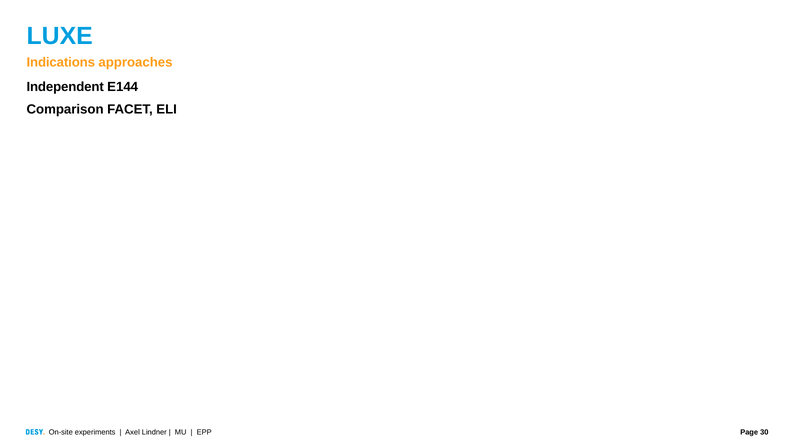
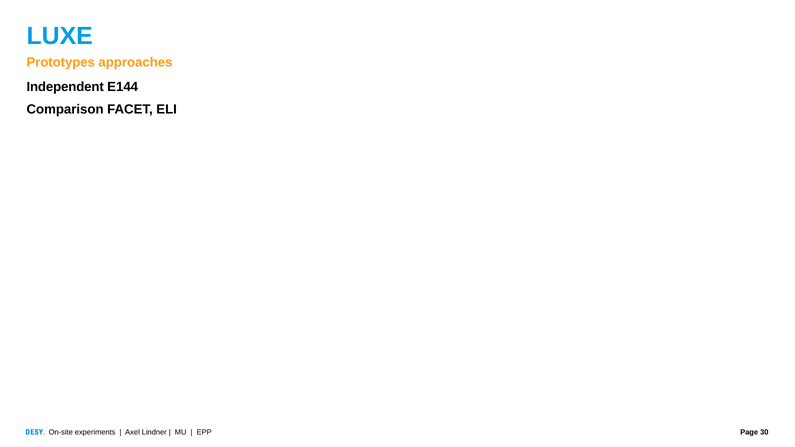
Indications: Indications -> Prototypes (61, 62)
